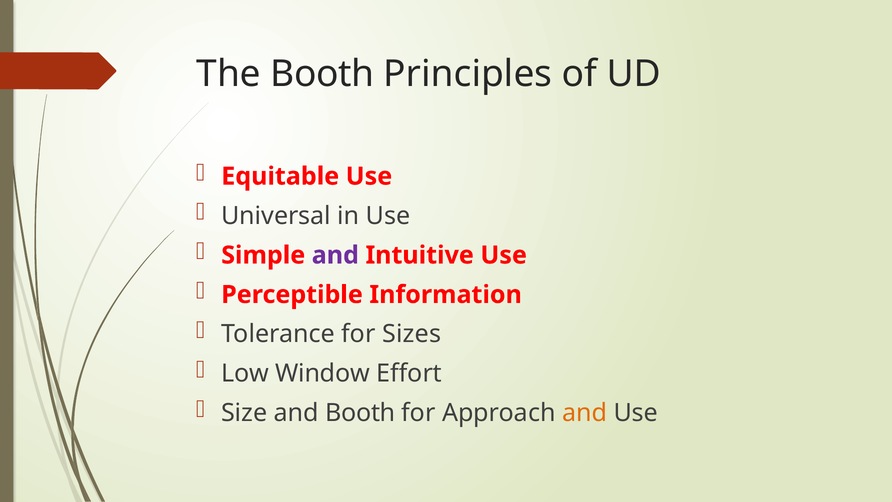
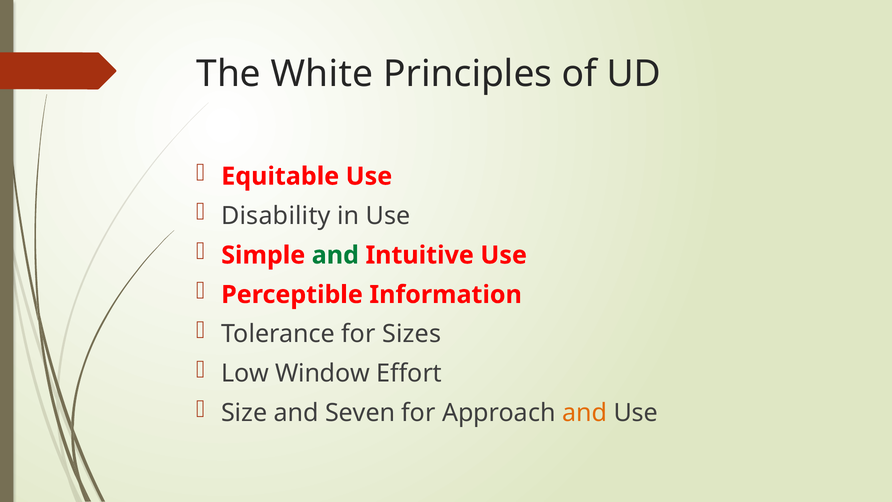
The Booth: Booth -> White (322, 74)
Universal: Universal -> Disability (276, 216)
and colour: purple -> green (335, 255)
and Booth: Booth -> Seven (360, 413)
